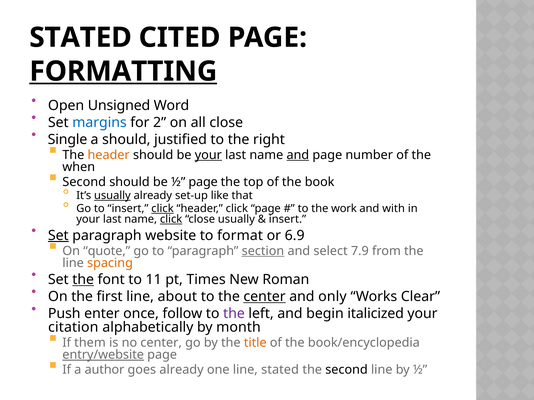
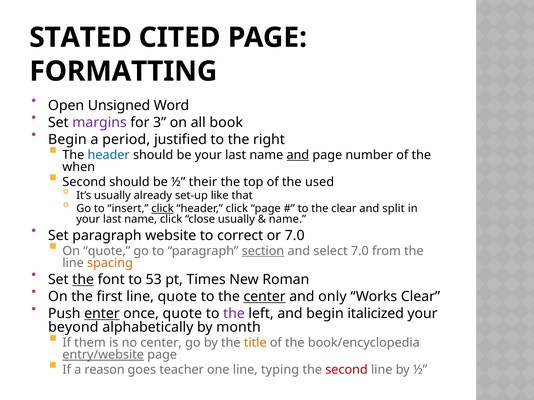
FORMATTING underline: present -> none (123, 71)
margins colour: blue -> purple (99, 123)
2: 2 -> 3 (160, 123)
all close: close -> book (226, 123)
Single: Single -> Begin (67, 140)
a should: should -> period (126, 140)
header colour: orange -> blue (109, 155)
your underline: present -> none (208, 155)
½ page: page -> their (203, 182)
book: book -> used (320, 182)
usually underline: present -> none (112, 196)
the work: work -> clear (344, 209)
with: with -> split (394, 209)
click underline: present -> none (171, 220)
insert: insert -> name (287, 220)
Set underline: present -> none (58, 236)
format: format -> correct (240, 236)
or 6.9: 6.9 -> 7.0 (295, 236)
select 7.9: 7.9 -> 7.0 (360, 251)
11: 11 -> 53 (154, 280)
line about: about -> quote (177, 297)
enter underline: none -> present (102, 314)
once follow: follow -> quote (182, 314)
citation: citation -> beyond (73, 328)
author: author -> reason (105, 370)
goes already: already -> teacher (182, 370)
line stated: stated -> typing (280, 370)
second colour: black -> red (346, 370)
